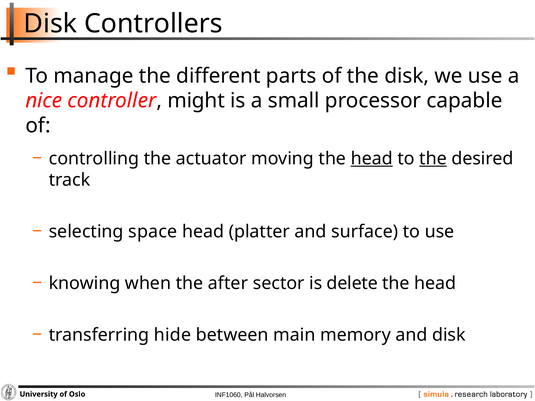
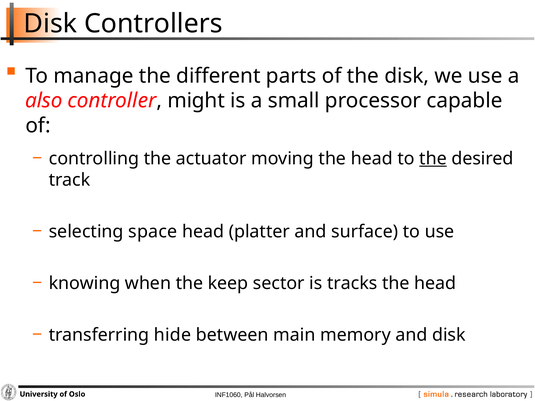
nice: nice -> also (44, 101)
head underline: present -> none (372, 159)
after: after -> keep (228, 283)
delete: delete -> tracks (352, 283)
